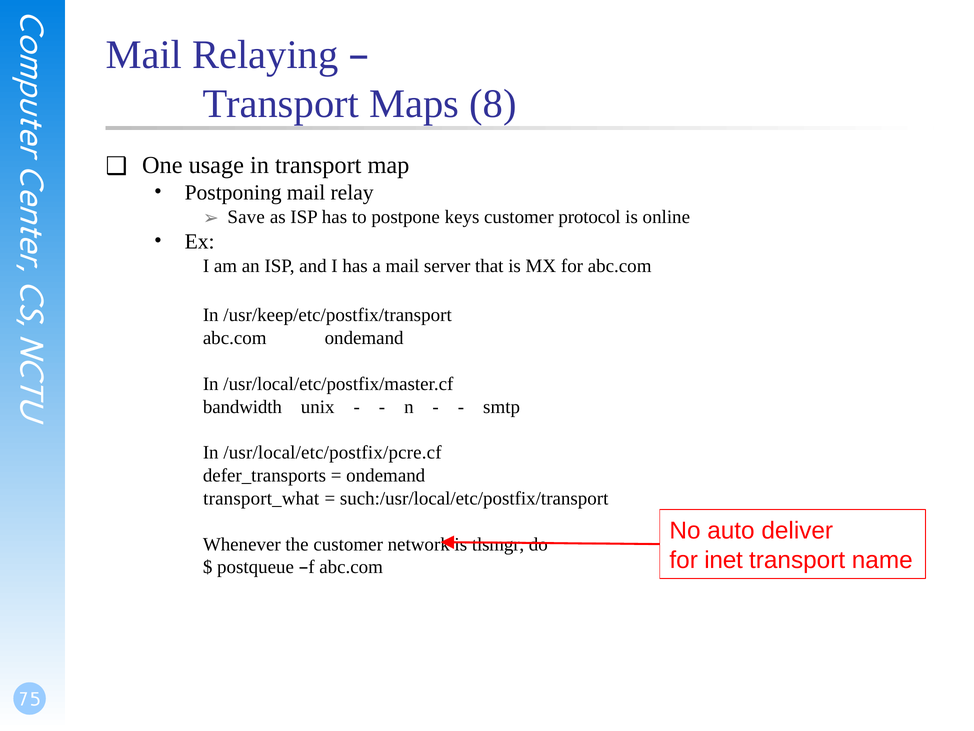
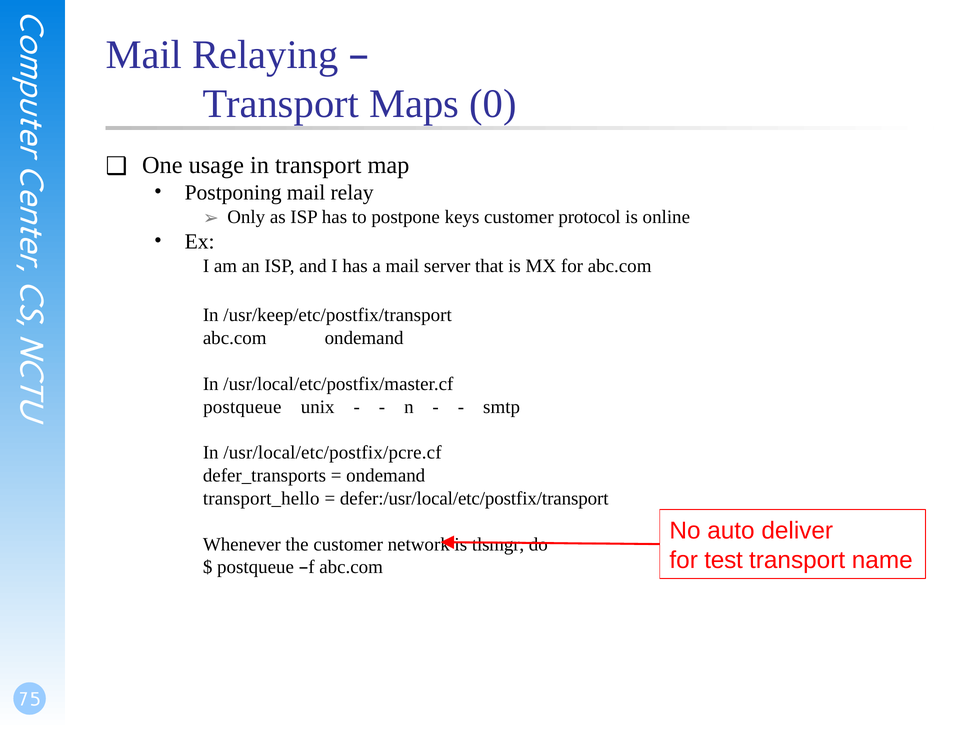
8: 8 -> 0 (493, 104)
Save: Save -> Only (246, 217)
bandwidth: bandwidth -> postqueue (242, 407)
transport_what: transport_what -> transport_hello (261, 498)
such:/usr/local/etc/postfix/transport: such:/usr/local/etc/postfix/transport -> defer:/usr/local/etc/postfix/transport (474, 498)
inet: inet -> test (724, 560)
